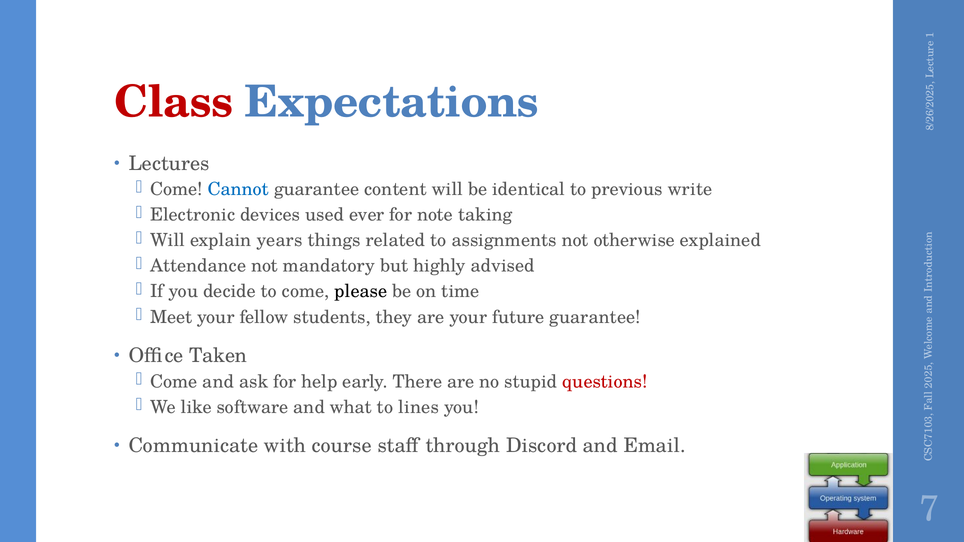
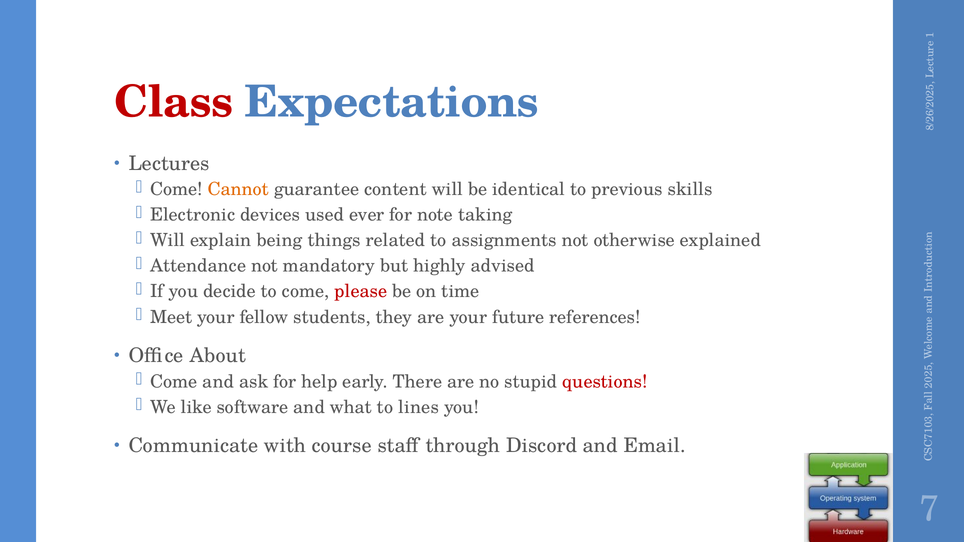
Cannot colour: blue -> orange (238, 189)
write: write -> skills (690, 189)
years: years -> being (280, 240)
please colour: black -> red (361, 292)
future guarantee: guarantee -> references (595, 317)
Taken: Taken -> About (218, 356)
